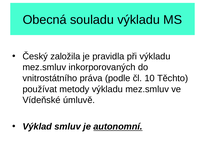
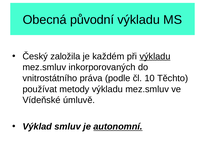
souladu: souladu -> původní (92, 20)
pravidla: pravidla -> každém (108, 56)
výkladu underline: none -> present (155, 56)
